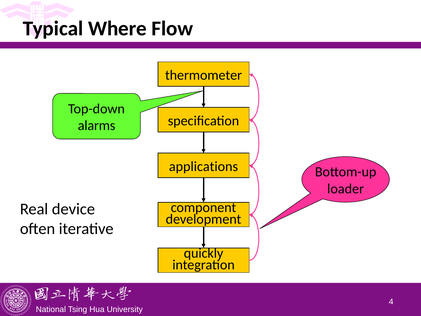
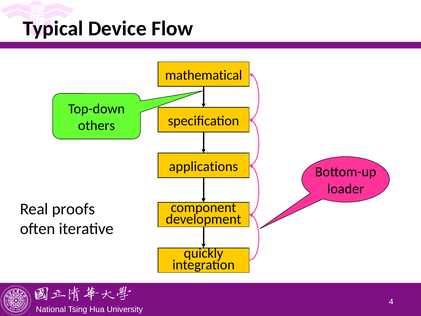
Where: Where -> Device (117, 28)
thermometer: thermometer -> mathematical (204, 75)
alarms: alarms -> others (96, 126)
device: device -> proofs (73, 209)
